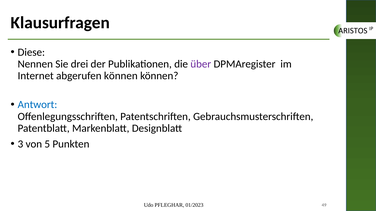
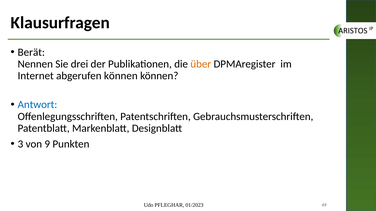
Diese: Diese -> Berät (31, 52)
über colour: purple -> orange (201, 64)
5: 5 -> 9 (47, 144)
